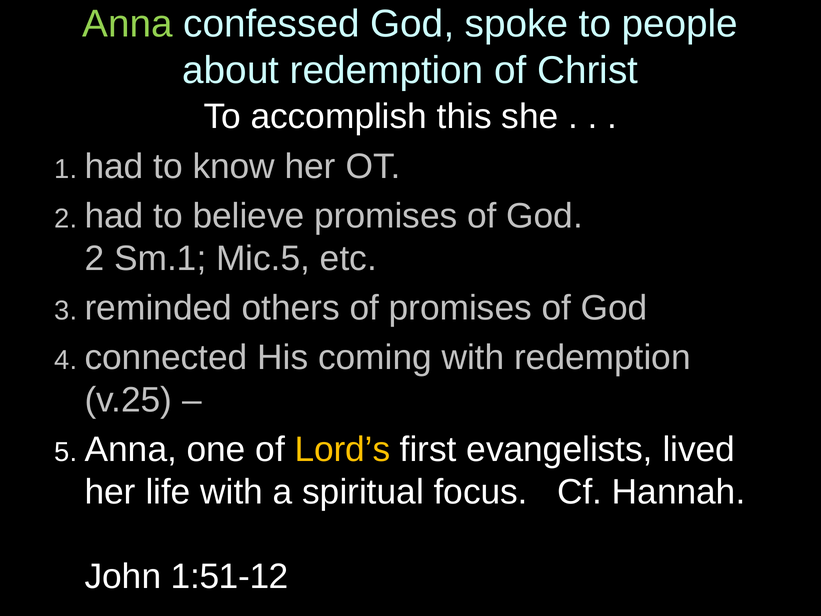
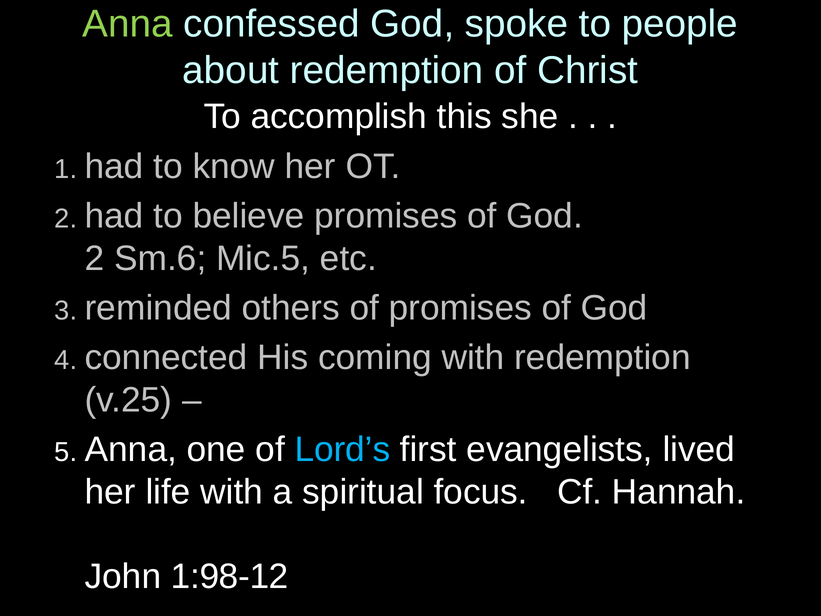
Sm.1: Sm.1 -> Sm.6 (160, 258)
Lord’s colour: yellow -> light blue (342, 449)
1:51-12: 1:51-12 -> 1:98-12 (230, 577)
